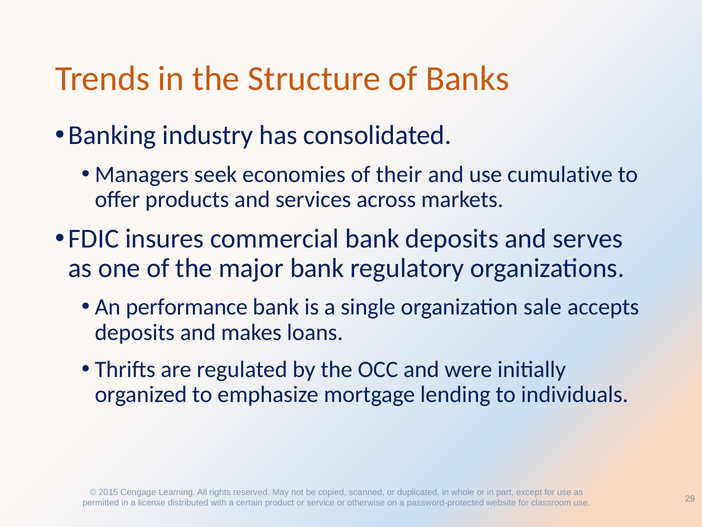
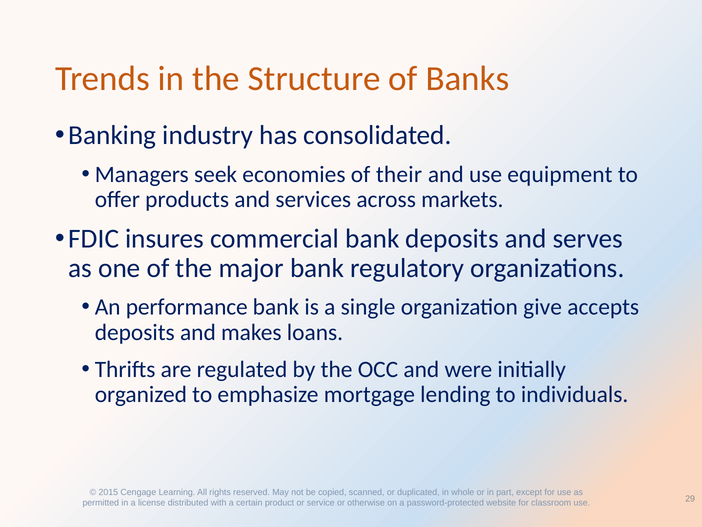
cumulative: cumulative -> equipment (560, 174)
sale: sale -> give (543, 307)
